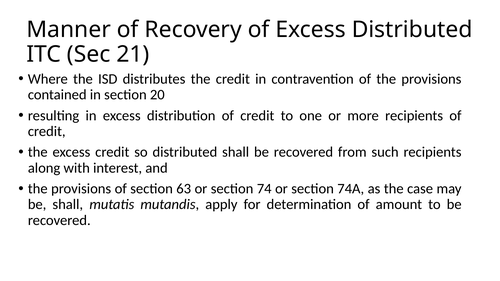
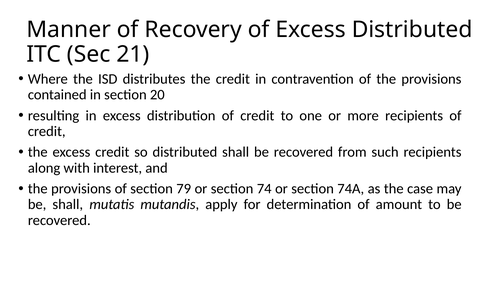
63: 63 -> 79 (184, 189)
